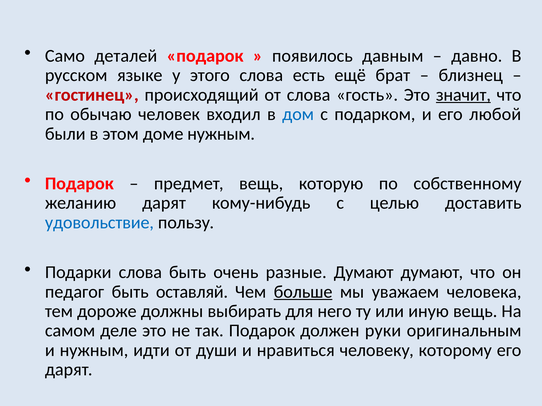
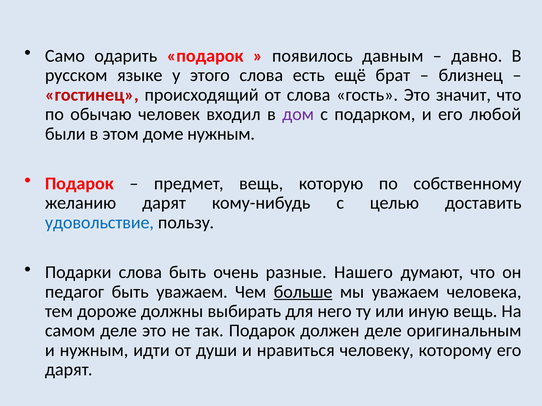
деталей: деталей -> одарить (126, 56)
значит underline: present -> none (463, 95)
дом colour: blue -> purple (298, 114)
разные Думают: Думают -> Нашего (363, 273)
быть оставляй: оставляй -> уважаем (192, 292)
должен руки: руки -> деле (383, 331)
